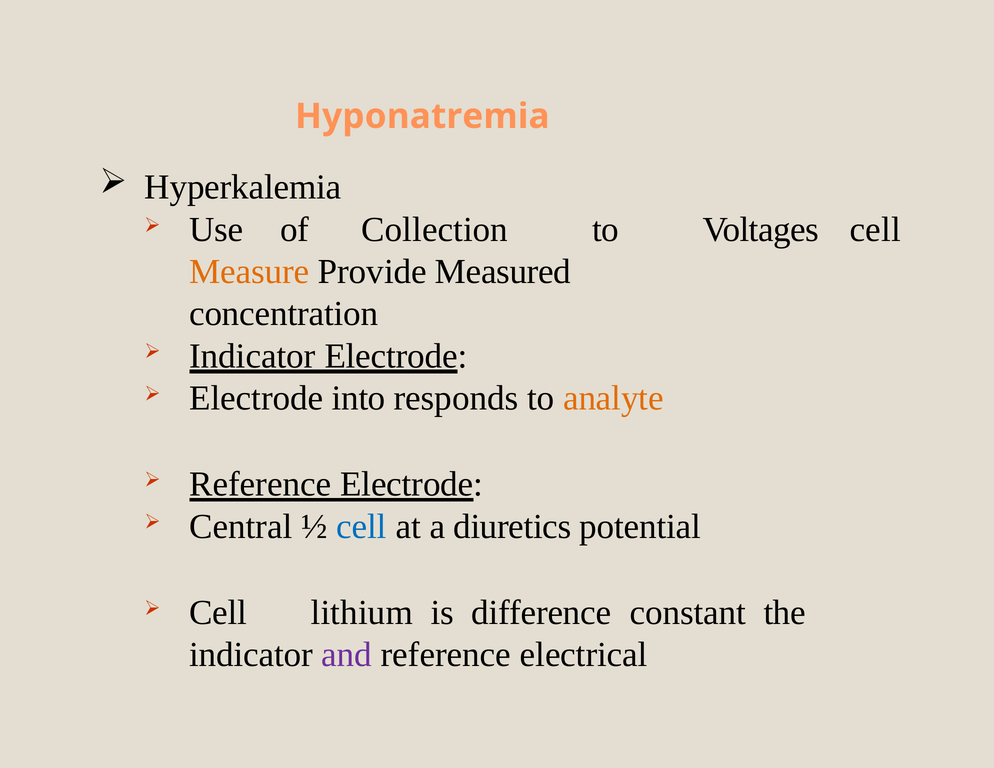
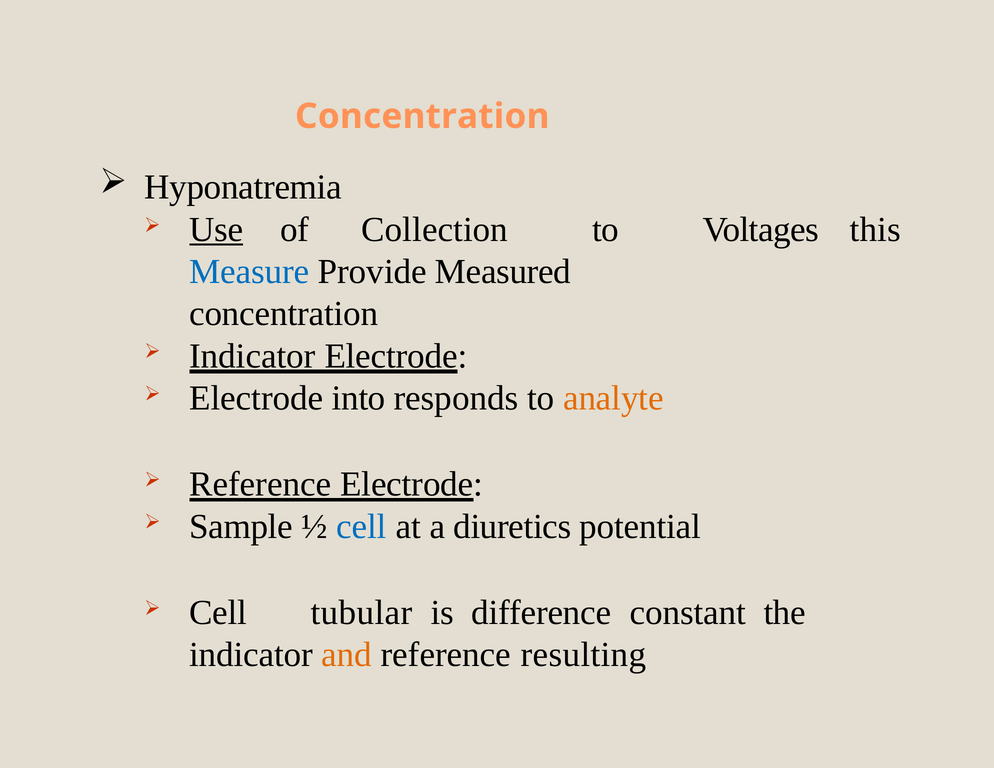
Hyponatremia: Hyponatremia -> Concentration (422, 116)
Hyperkalemia: Hyperkalemia -> Hyponatremia (243, 187)
Voltages cell: cell -> this (875, 230)
Use underline: none -> present (216, 230)
Measure colour: orange -> blue (249, 272)
Central: Central -> Sample (241, 527)
lithium: lithium -> tubular (362, 613)
and colour: purple -> orange (347, 655)
electrical: electrical -> resulting (583, 655)
